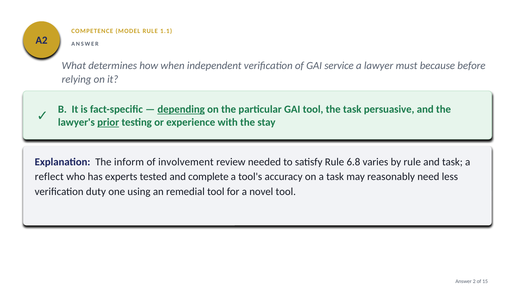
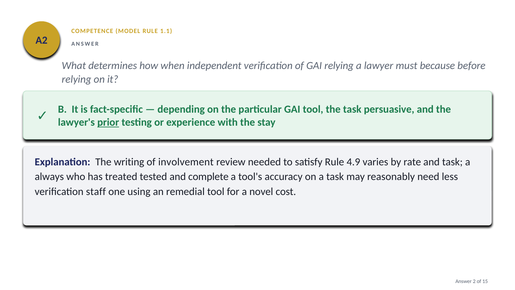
GAI service: service -> relying (339, 66)
depending underline: present -> none (181, 109)
inform: inform -> writing (129, 162)
6.8: 6.8 -> 4.9 (353, 162)
by rule: rule -> rate (412, 162)
reflect: reflect -> always (49, 177)
experts: experts -> treated (121, 177)
duty: duty -> staff (96, 191)
novel tool: tool -> cost (286, 191)
